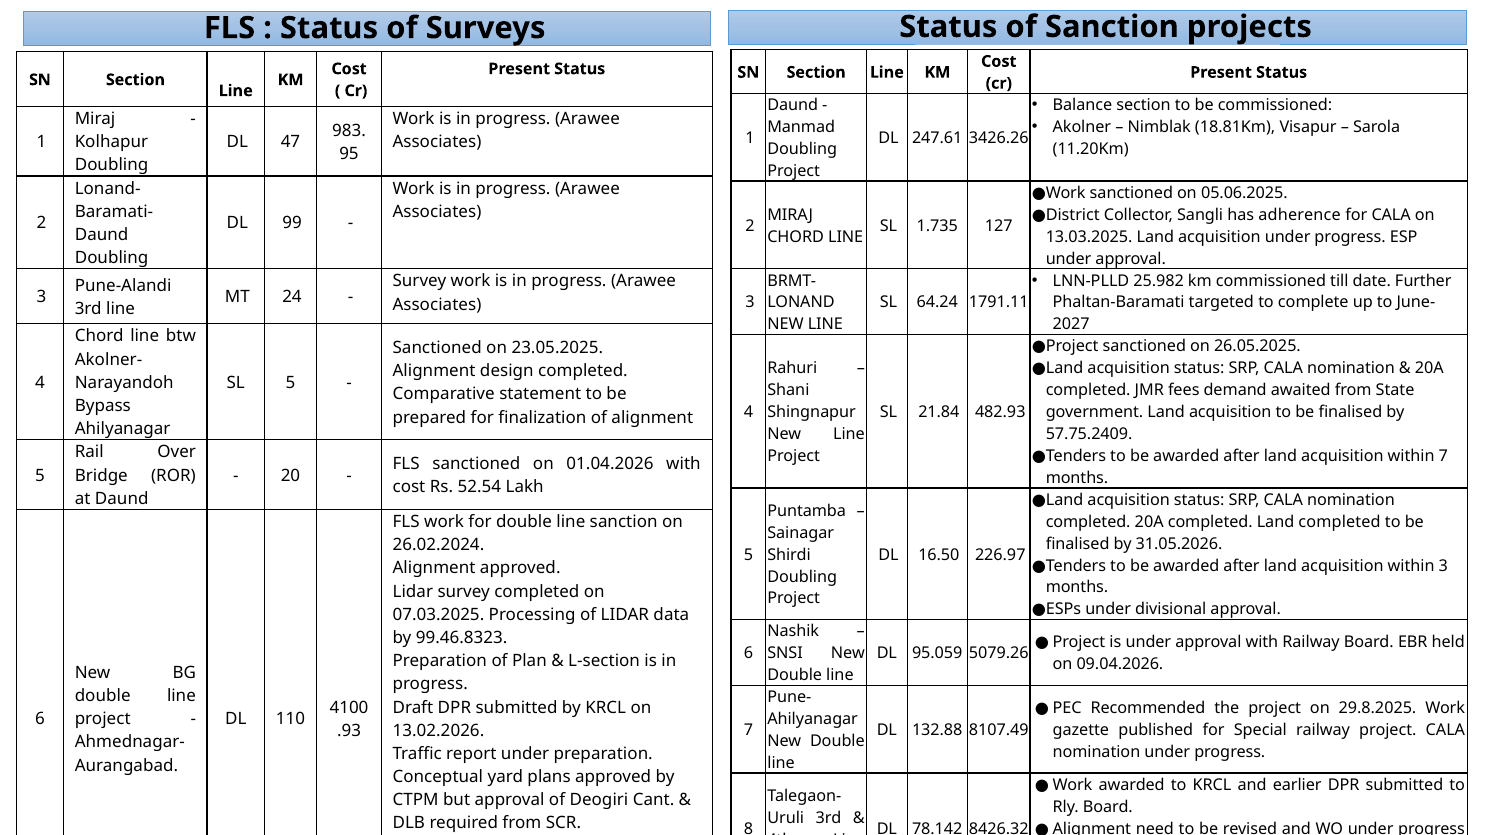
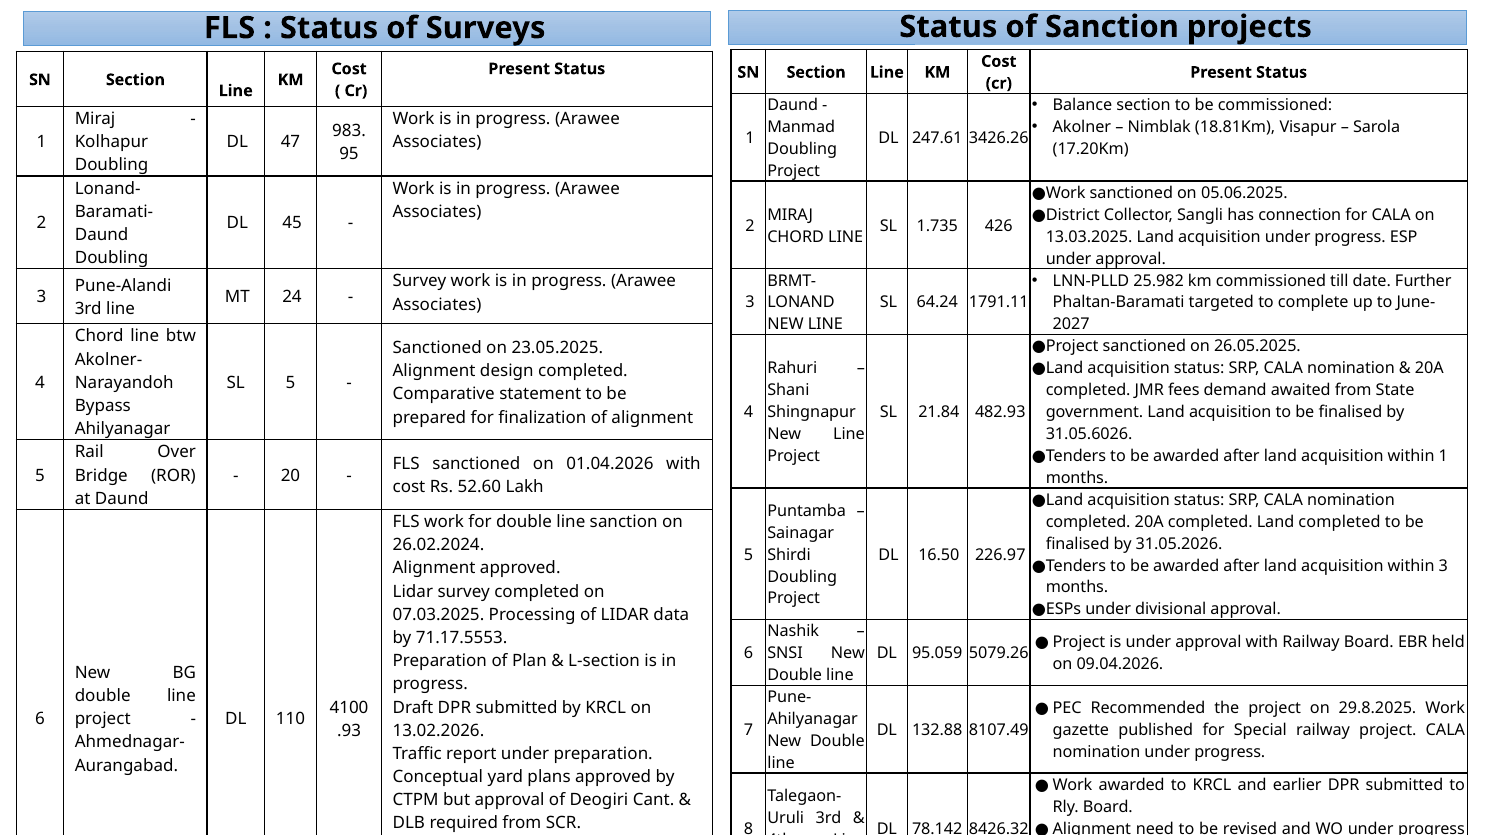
11.20Km: 11.20Km -> 17.20Km (1091, 149)
adherence: adherence -> connection (1300, 215)
99: 99 -> 45 (292, 223)
127: 127 -> 426 (999, 226)
57.75.2409: 57.75.2409 -> 31.05.6026 (1089, 434)
within 7: 7 -> 1 (1443, 456)
52.54: 52.54 -> 52.60 (479, 487)
99.46.8323: 99.46.8323 -> 71.17.5553 (462, 638)
